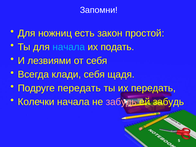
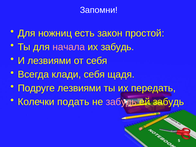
начала colour: light blue -> pink (69, 47)
их подать: подать -> забудь (117, 47)
Подруге передать: передать -> лезвиями (79, 88)
Колечки начала: начала -> подать (73, 102)
